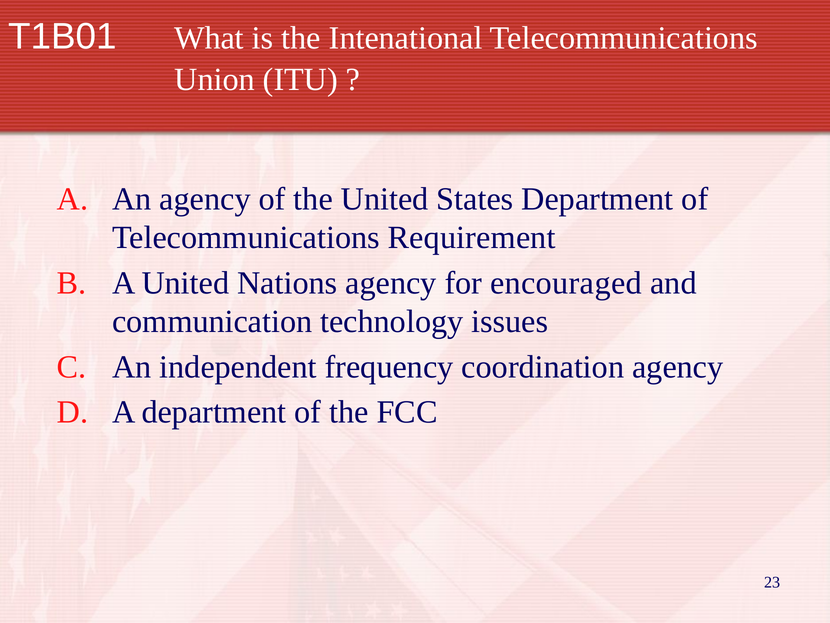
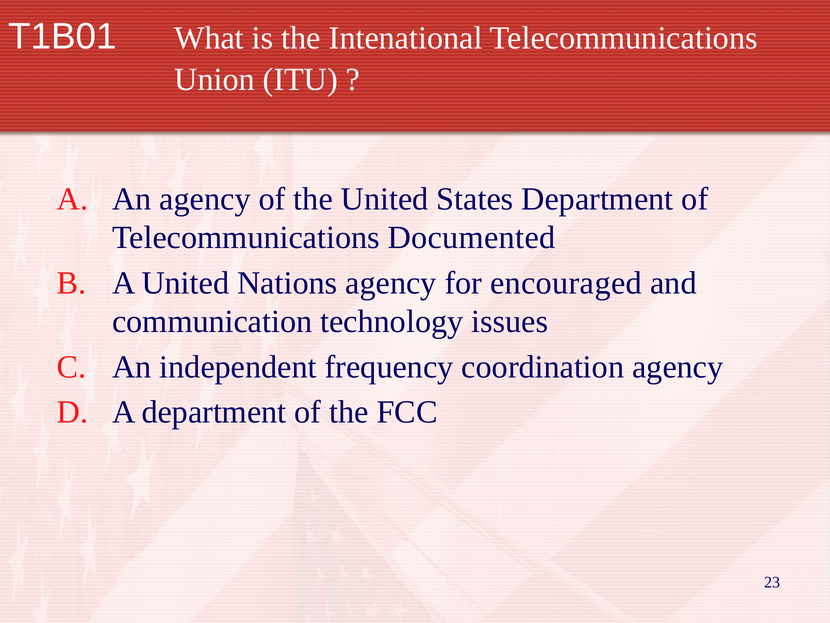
Requirement: Requirement -> Documented (472, 237)
